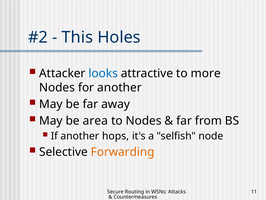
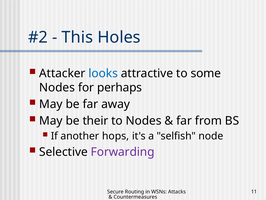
more: more -> some (206, 73)
for another: another -> perhaps (120, 87)
area: area -> their (95, 121)
Forwarding colour: orange -> purple (123, 152)
